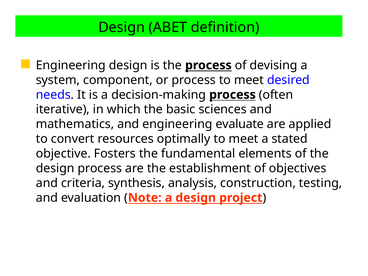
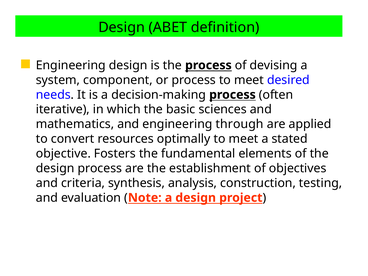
evaluate: evaluate -> through (240, 124)
